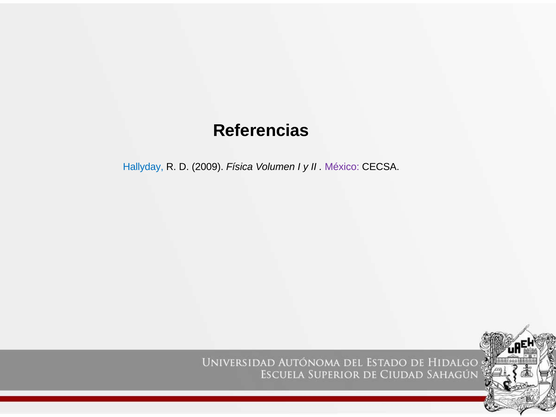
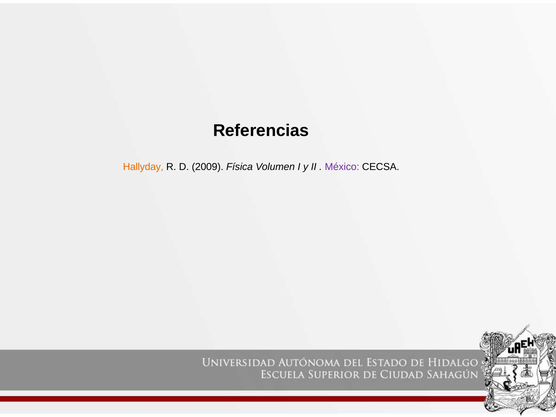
Hallyday colour: blue -> orange (143, 167)
